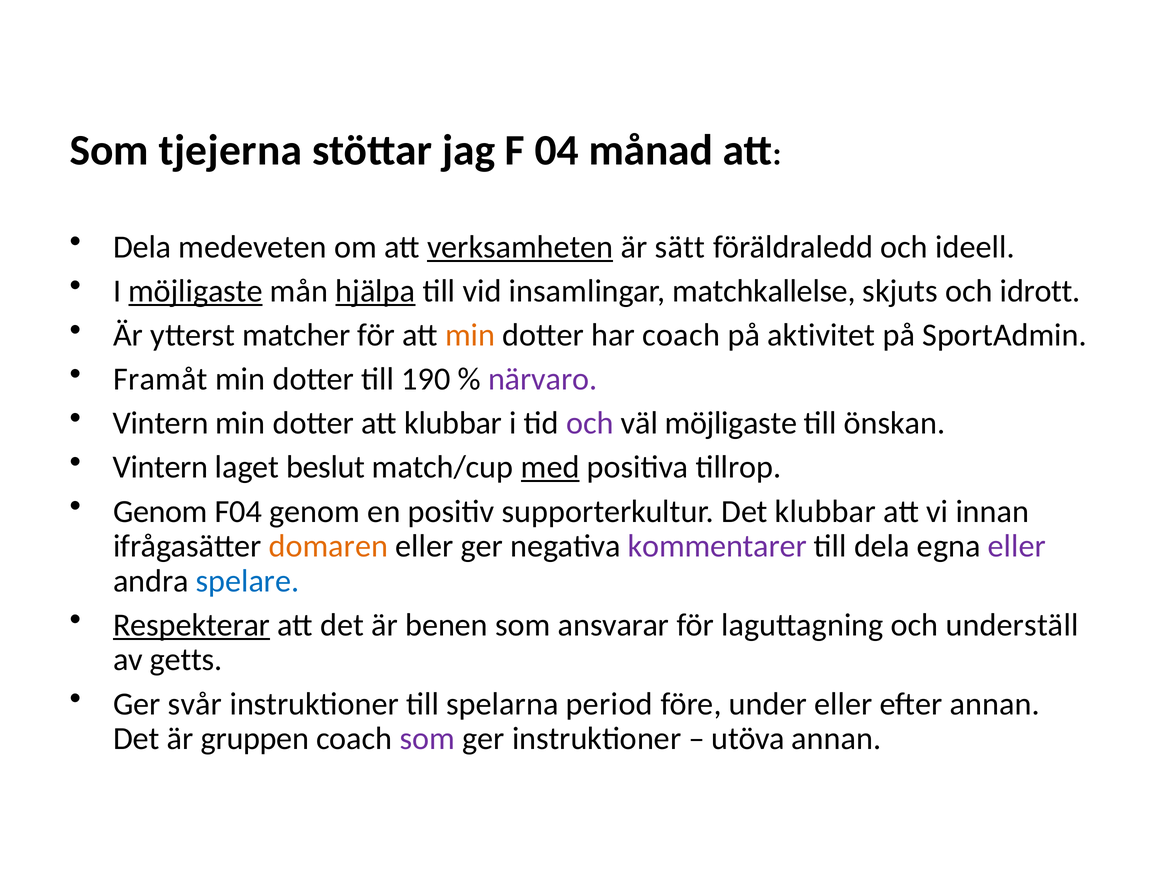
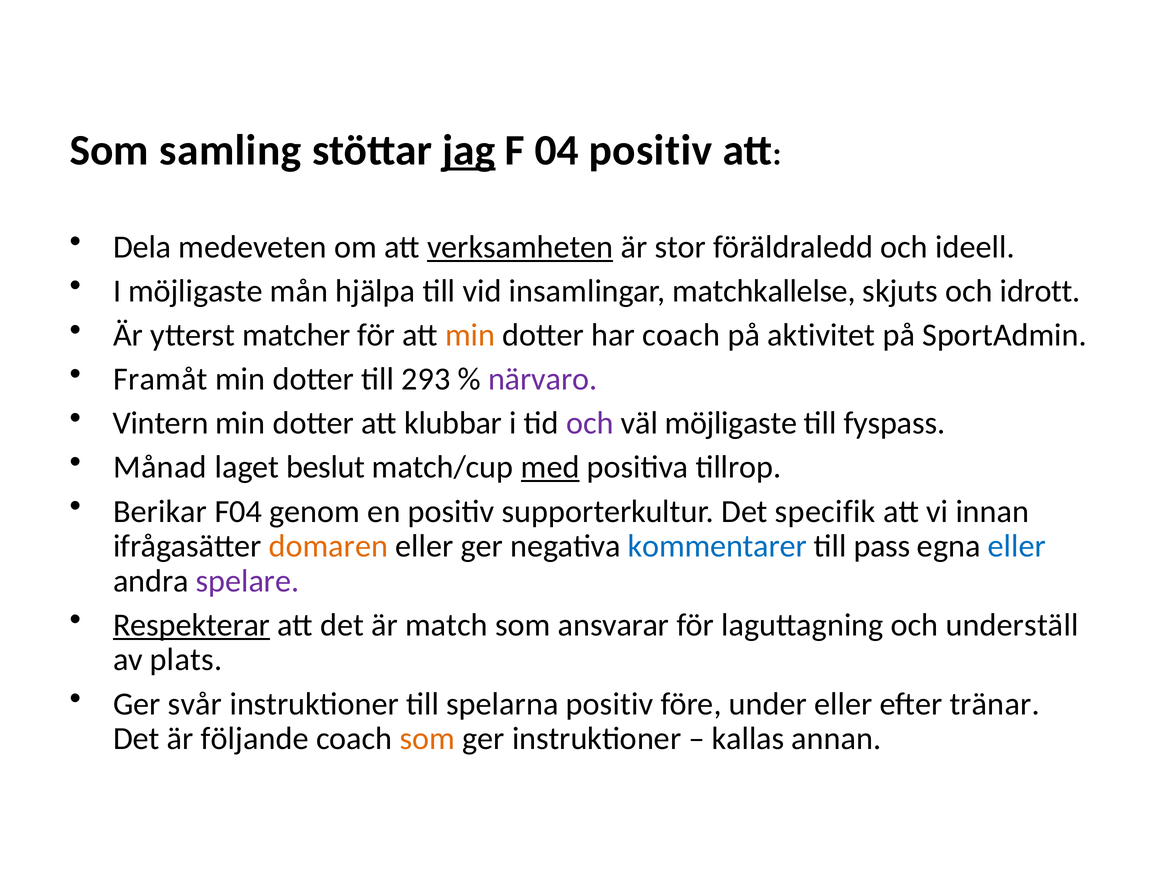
tjejerna: tjejerna -> samling (230, 150)
jag underline: none -> present (469, 150)
04 månad: månad -> positiv (650, 150)
sätt: sätt -> stor (680, 247)
möjligaste underline: present -> none (195, 291)
hjälpa underline: present -> none (375, 291)
190: 190 -> 293 (426, 379)
önskan: önskan -> fyspass (894, 423)
Vintern: Vintern -> Månad (160, 467)
Genom: Genom -> Berikar (160, 511)
Det klubbar: klubbar -> specifik (825, 511)
kommentarer colour: purple -> blue (717, 546)
till dela: dela -> pass (882, 546)
eller colour: purple -> blue (1017, 546)
spelare colour: blue -> purple (248, 581)
benen: benen -> match (446, 625)
getts: getts -> plats (186, 660)
spelarna period: period -> positiv (609, 704)
efter annan: annan -> tränar (995, 704)
gruppen: gruppen -> följande (255, 739)
som colour: purple -> orange (427, 739)
utöva: utöva -> kallas (748, 739)
